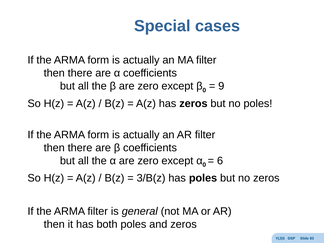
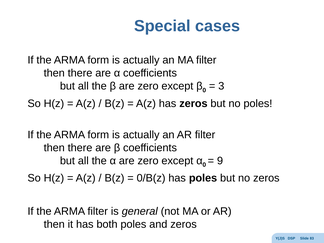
9: 9 -> 3 (221, 86)
6: 6 -> 9 (220, 161)
3/B(z: 3/B(z -> 0/B(z (151, 178)
